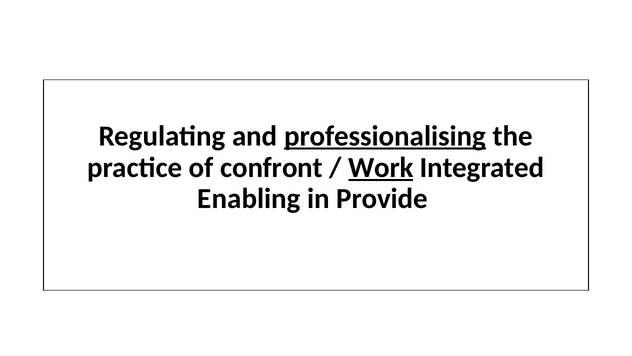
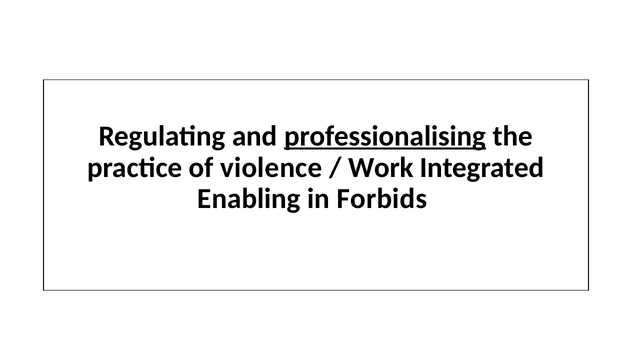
confront: confront -> violence (271, 167)
Work underline: present -> none (381, 167)
Provide: Provide -> Forbids (382, 199)
